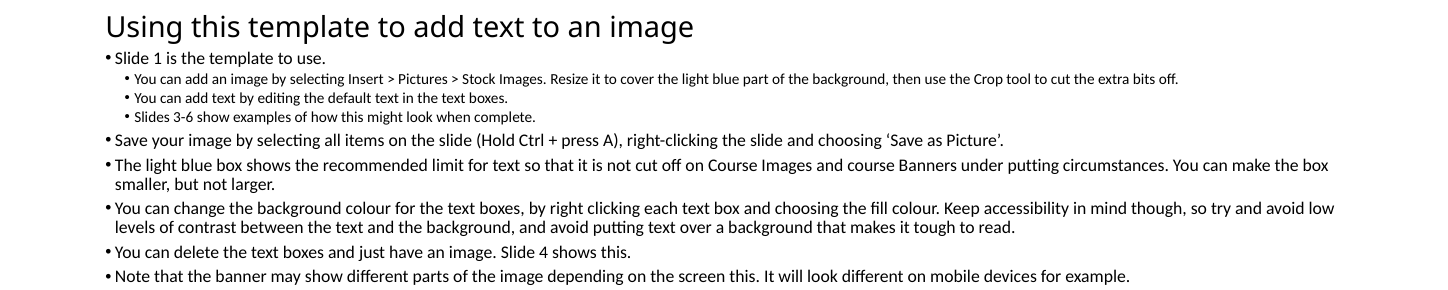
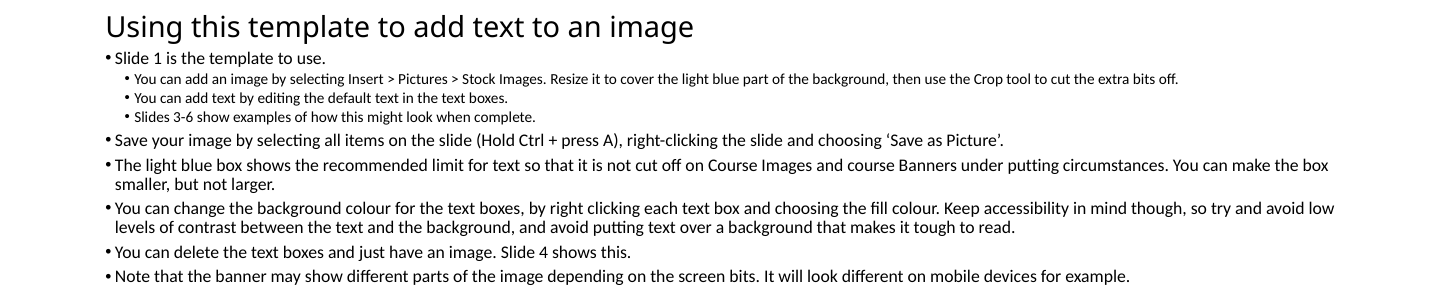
screen this: this -> bits (745, 277)
